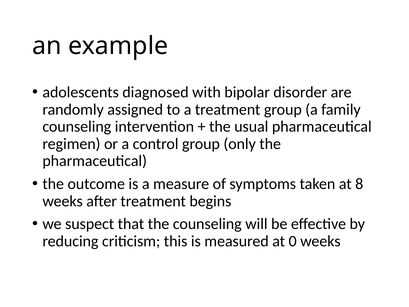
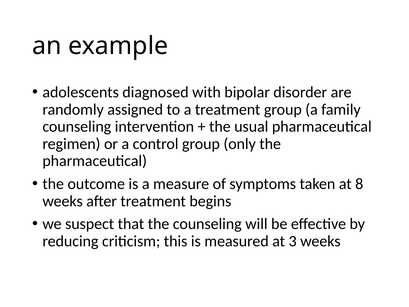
0: 0 -> 3 (293, 241)
